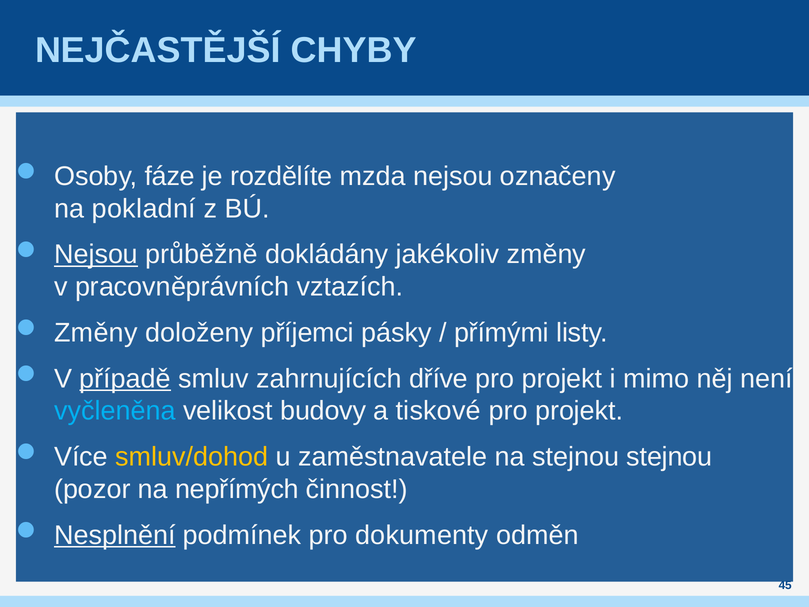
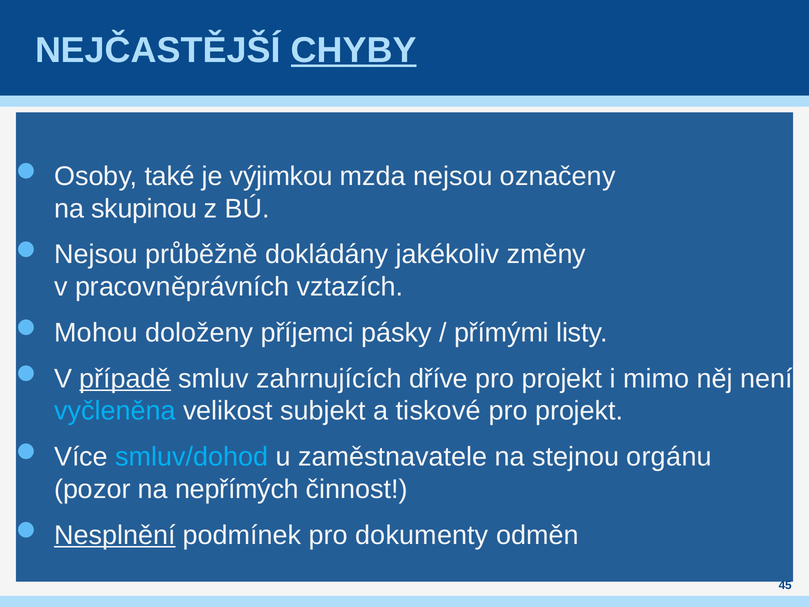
CHYBY underline: none -> present (354, 50)
fáze: fáze -> také (170, 176)
rozdělíte: rozdělíte -> výjimkou (281, 176)
pokladní: pokladní -> skupinou (144, 209)
Nejsou underline: present -> none (96, 254)
Změny: Změny -> Mohou (96, 333)
budovy: budovy -> subjekt (323, 411)
smluv/dohod colour: yellow -> light blue (192, 457)
stejnou stejnou: stejnou -> orgánu (669, 457)
